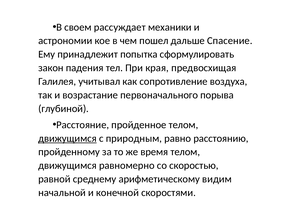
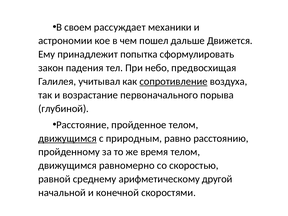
Спасение: Спасение -> Движется (230, 41)
края: края -> небо (157, 68)
сопротивление underline: none -> present (173, 81)
видим: видим -> другой (217, 179)
